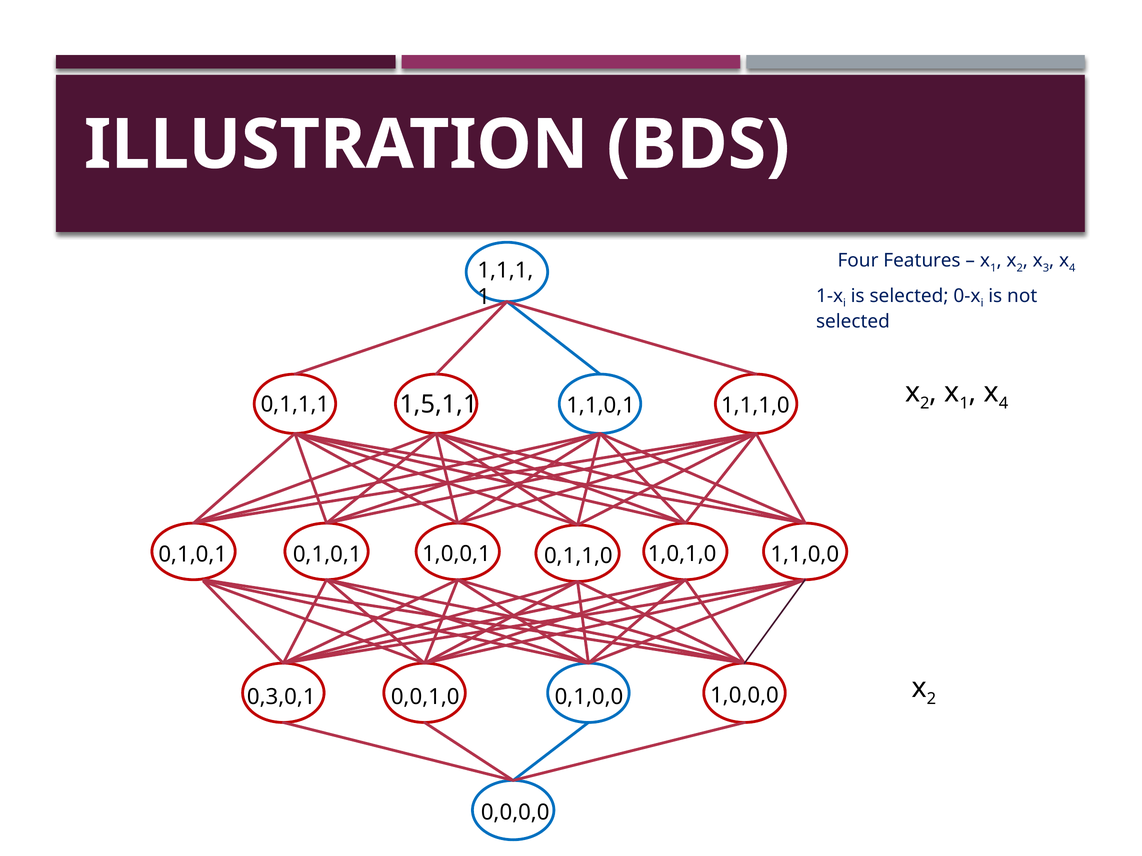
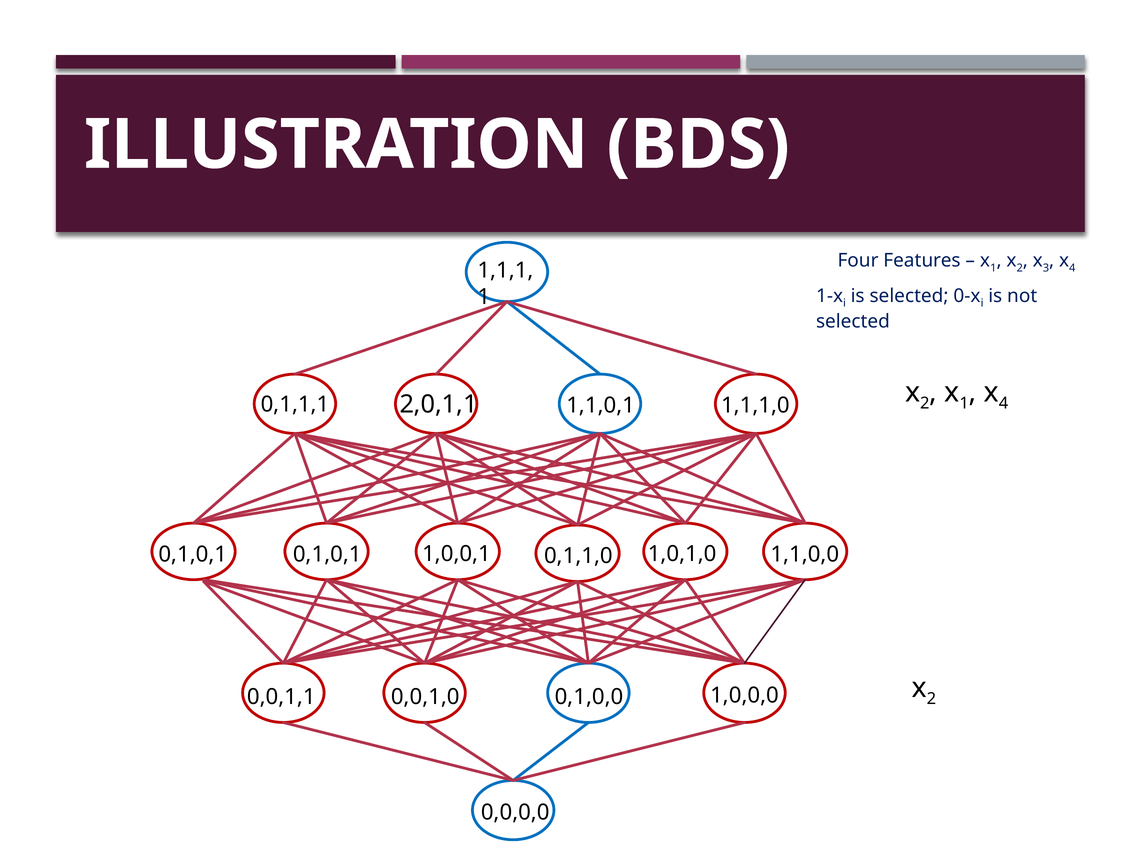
1,5,1,1: 1,5,1,1 -> 2,0,1,1 (439, 405)
0,3,0,1: 0,3,0,1 -> 0,0,1,1 (281, 697)
